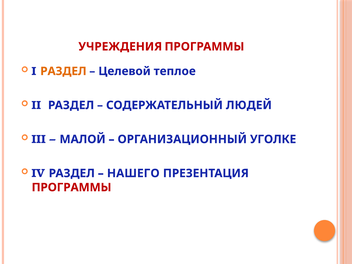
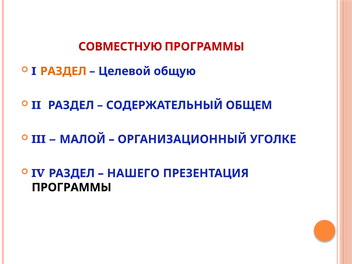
УЧРЕЖДЕНИЯ: УЧРЕЖДЕНИЯ -> СОВМЕСТНУЮ (120, 47)
теплое: теплое -> общую (175, 71)
ЛЮДЕЙ: ЛЮДЕЙ -> ОБЩЕМ (249, 105)
ПРОГРАММЫ colour: red -> black (72, 187)
